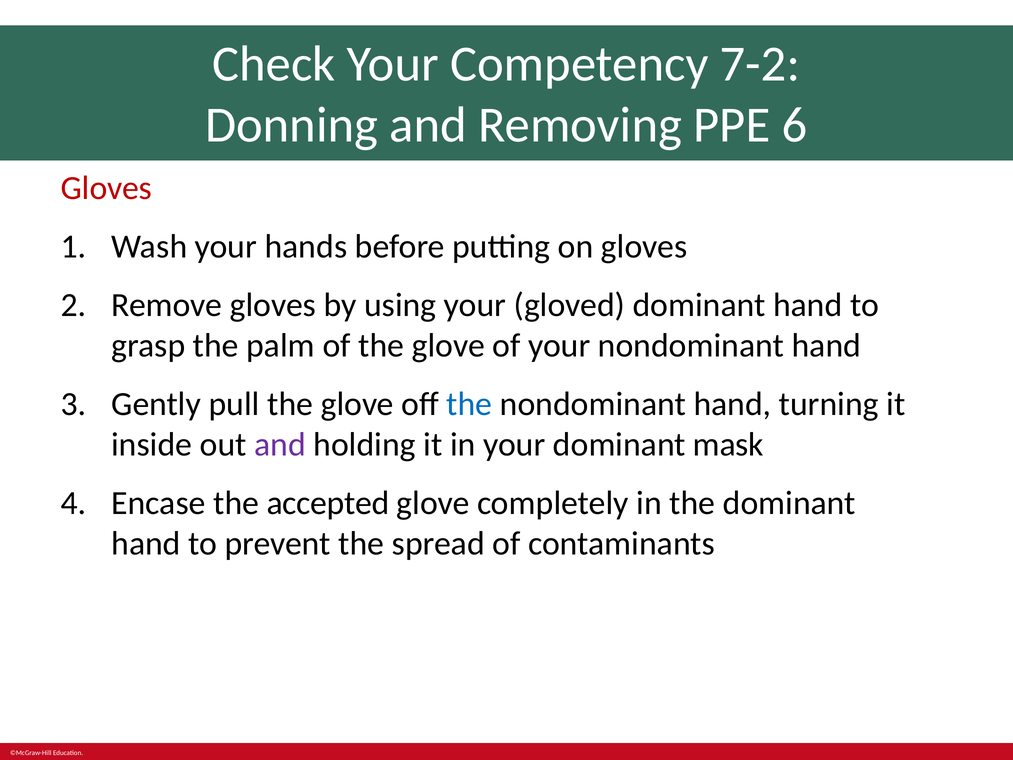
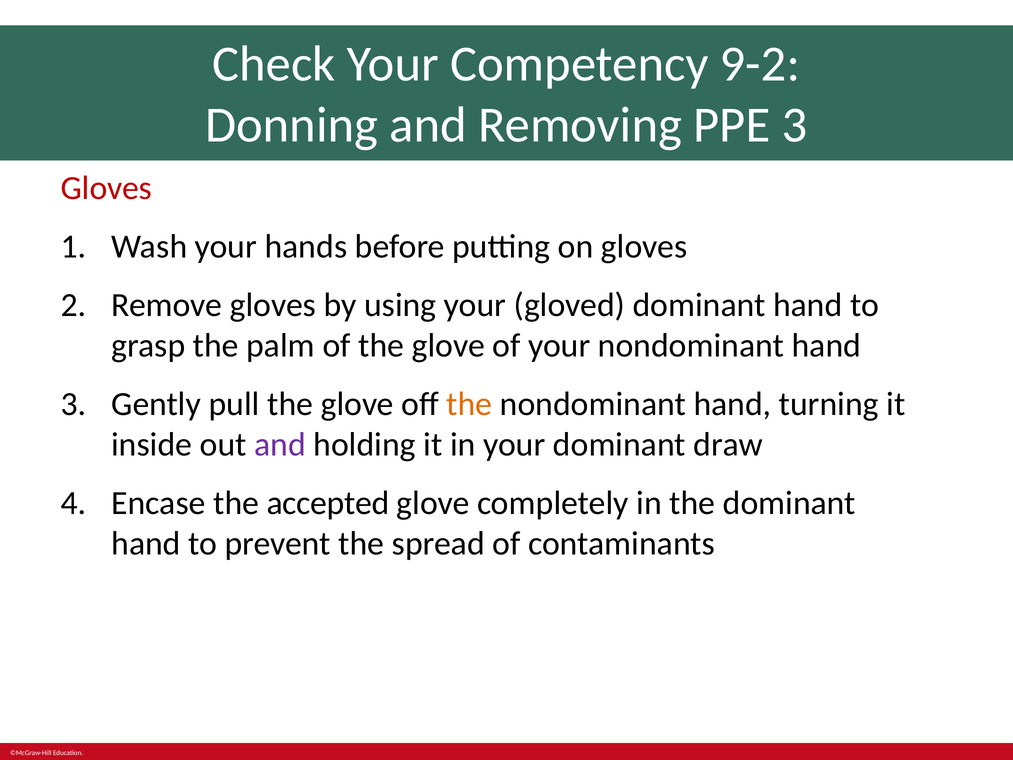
7-2: 7-2 -> 9-2 (760, 64)
PPE 6: 6 -> 3 (794, 125)
the colour: blue -> orange (469, 404)
mask: mask -> draw (728, 445)
